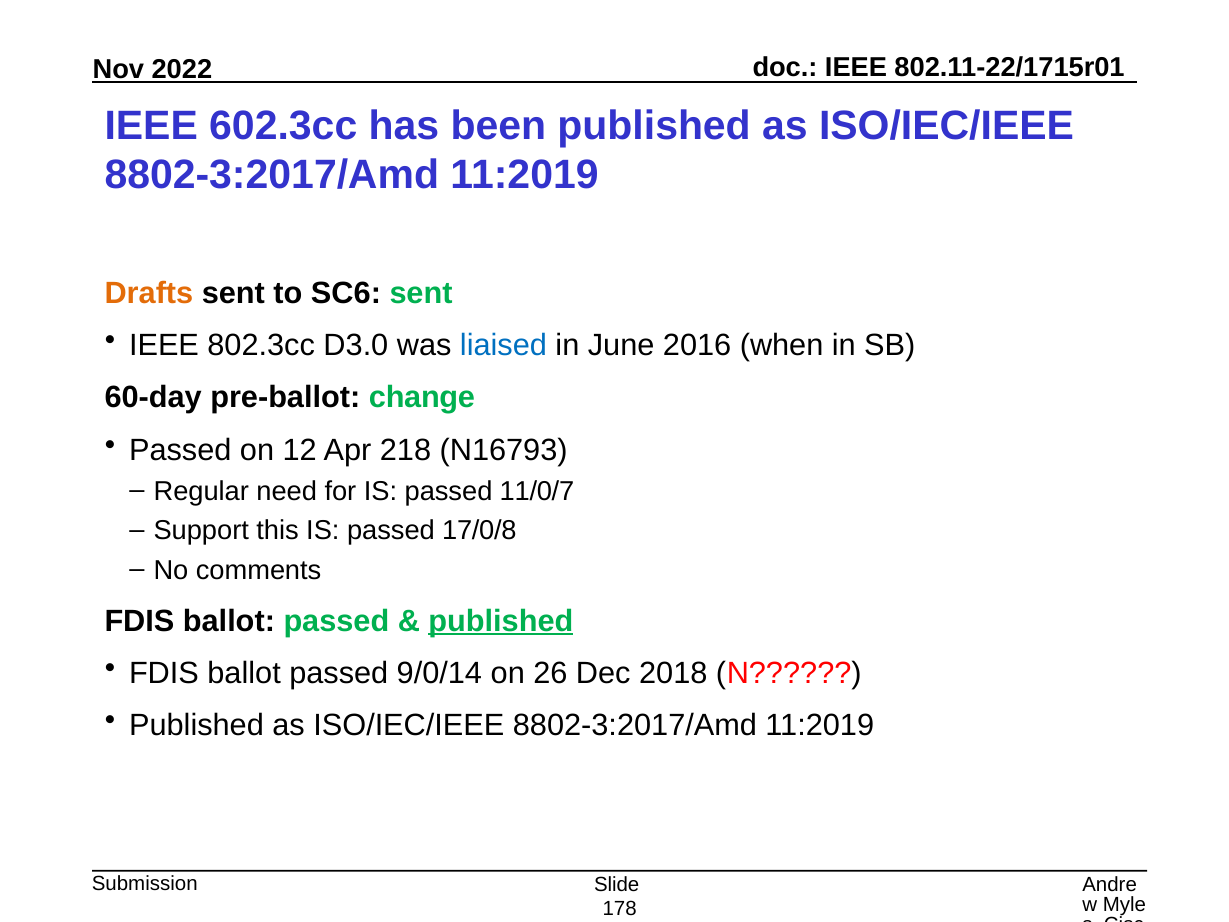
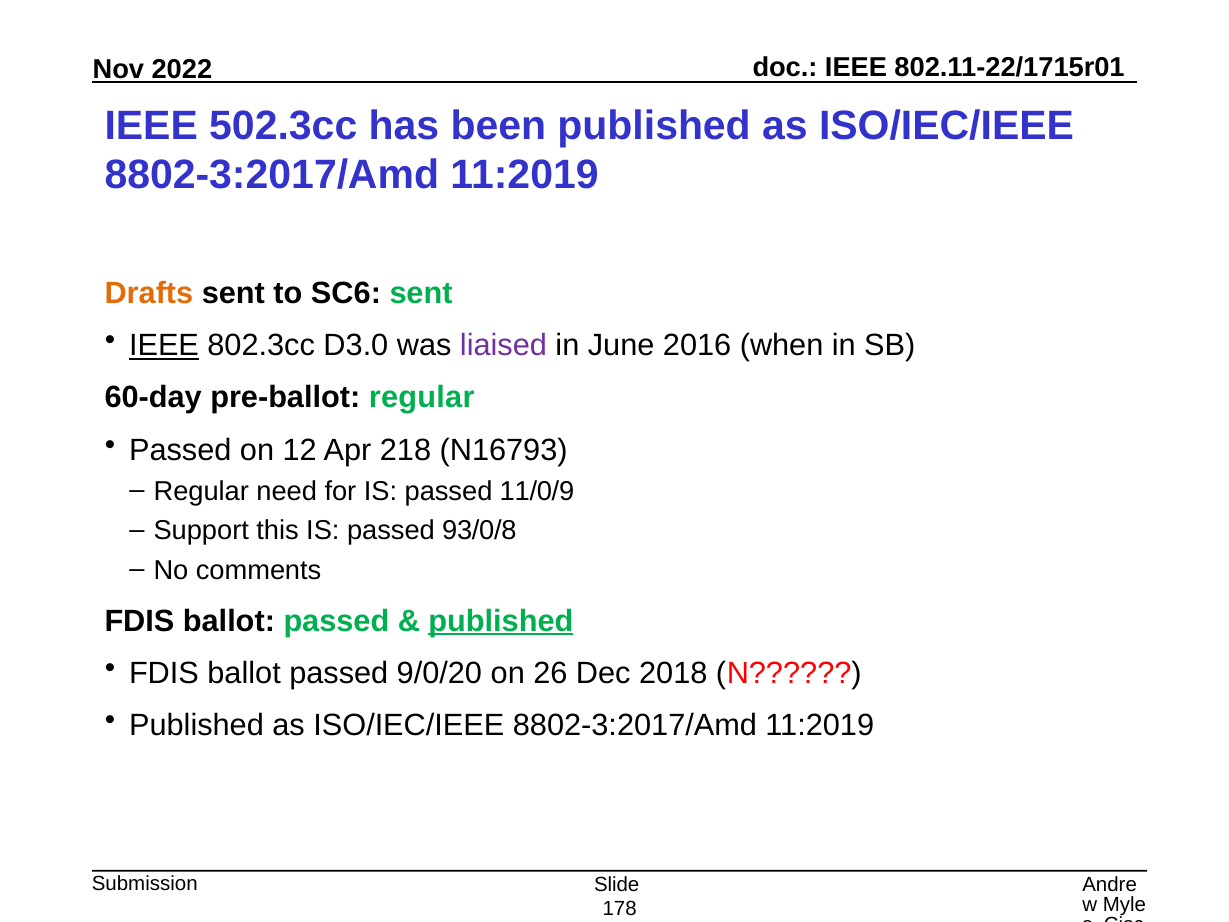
602.3cc: 602.3cc -> 502.3cc (283, 126)
IEEE underline: none -> present (164, 345)
liaised colour: blue -> purple (503, 345)
pre-ballot change: change -> regular (422, 398)
11/0/7: 11/0/7 -> 11/0/9 (537, 491)
17/0/8: 17/0/8 -> 93/0/8 (479, 531)
9/0/14: 9/0/14 -> 9/0/20 (439, 673)
